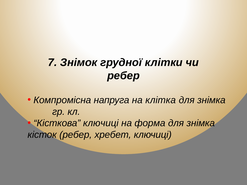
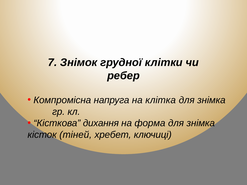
Кісткова ключиці: ключиці -> дихання (101, 123)
кісток ребер: ребер -> тіней (76, 135)
